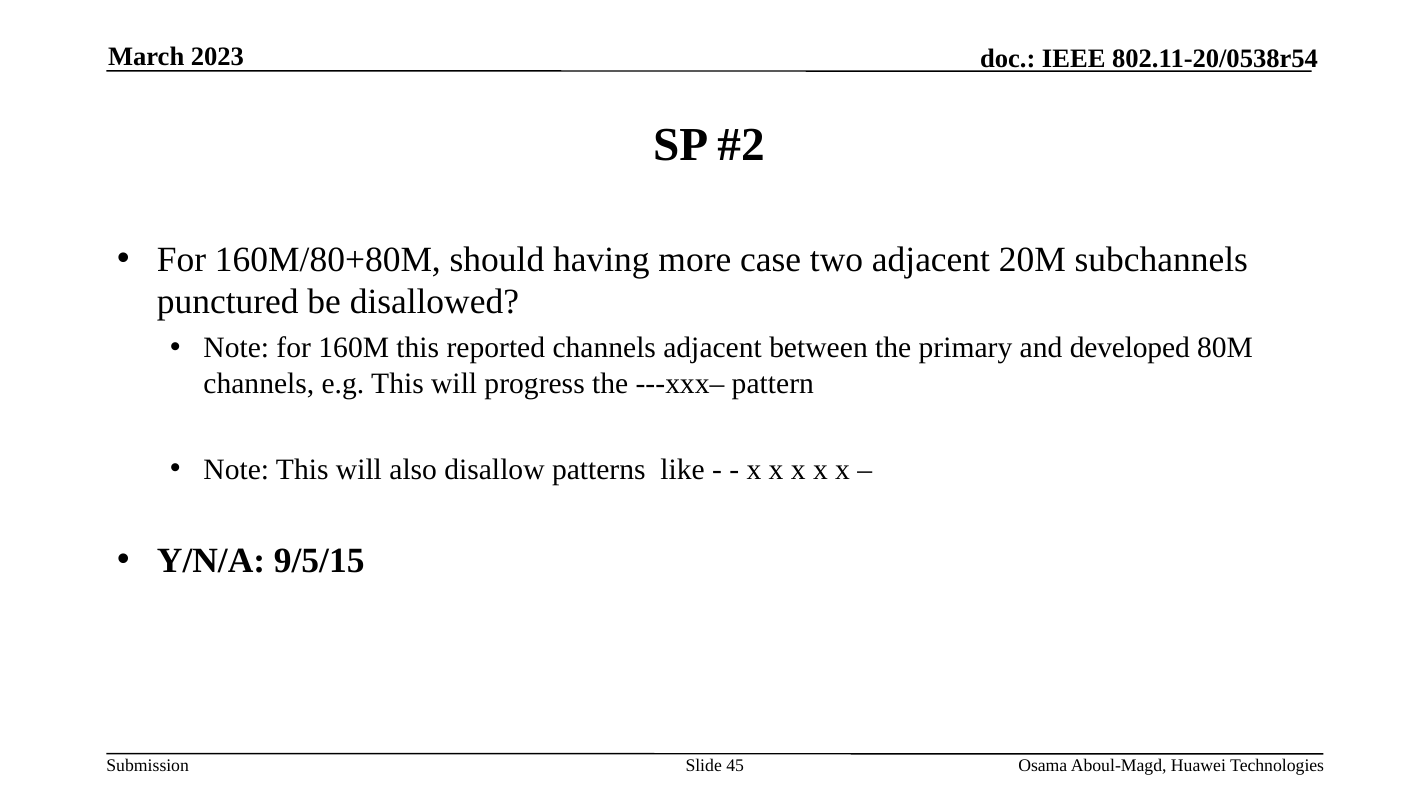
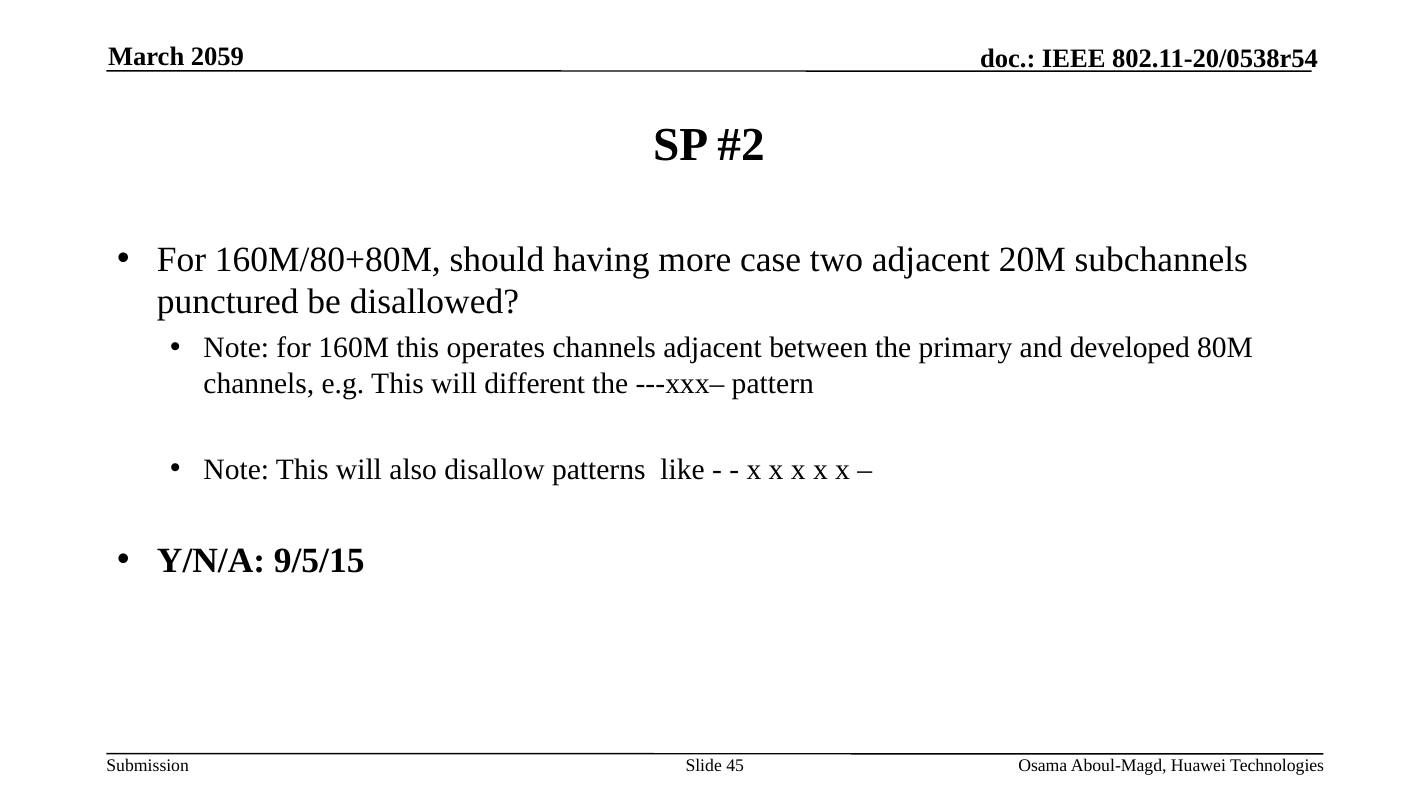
2023: 2023 -> 2059 (217, 56)
reported: reported -> operates (496, 348)
progress: progress -> different (535, 383)
